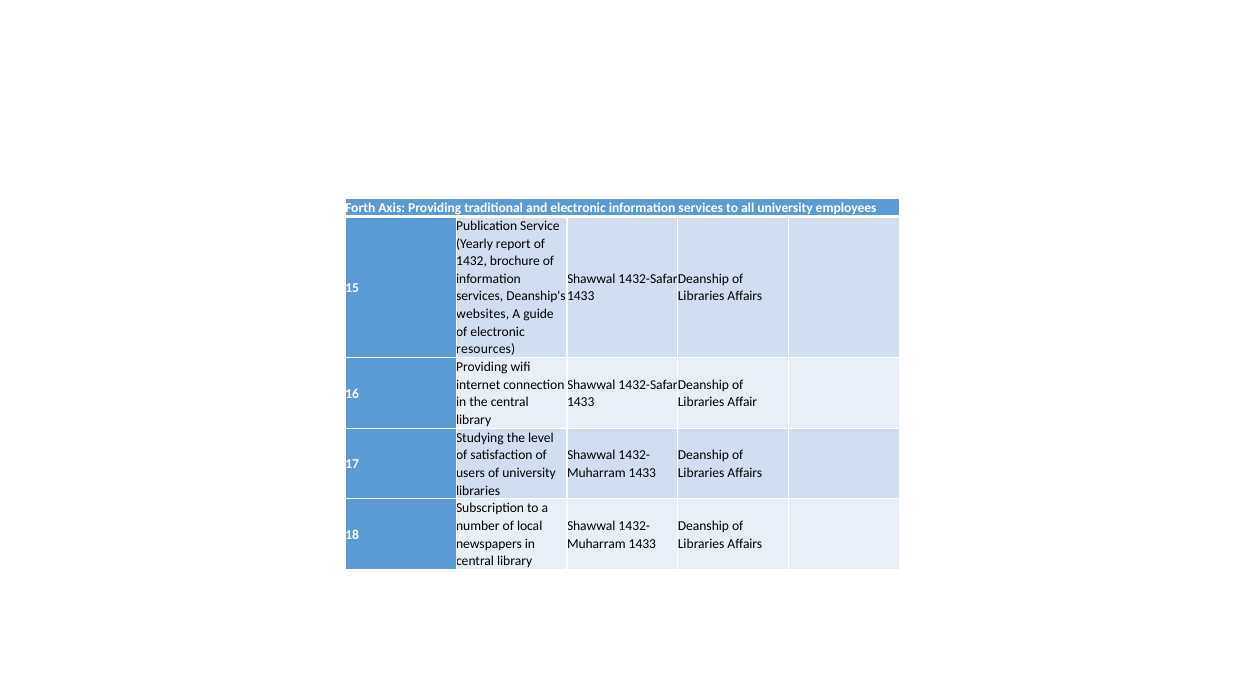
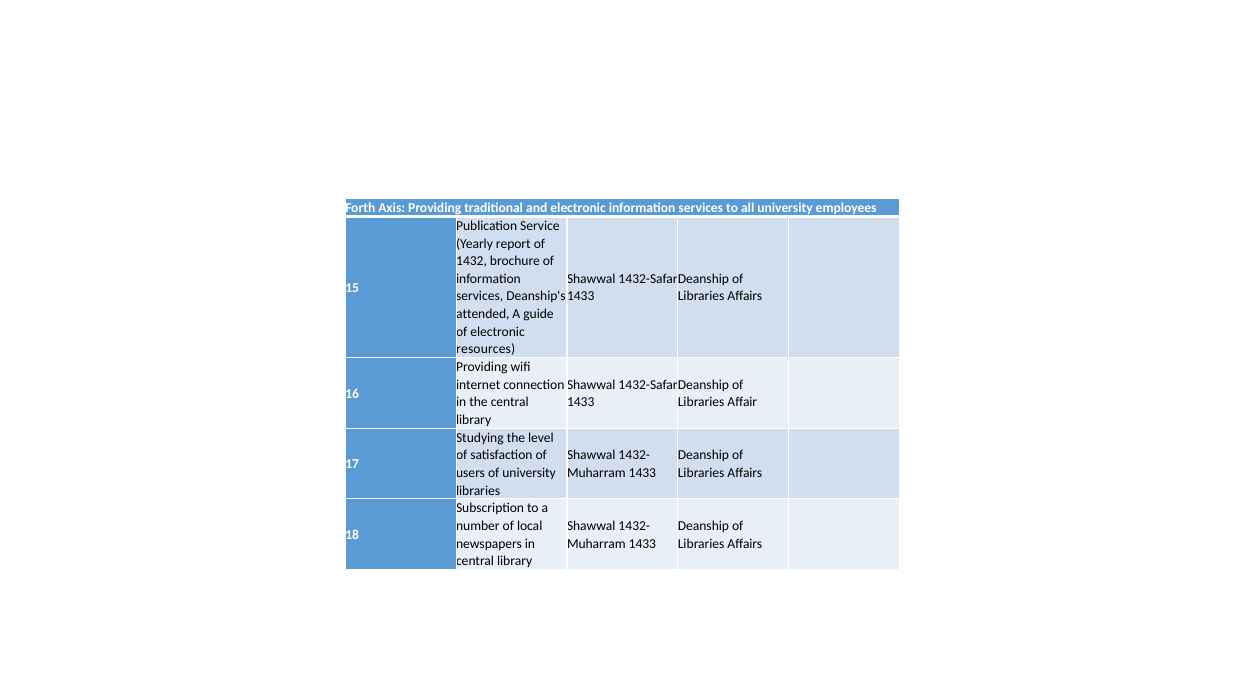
websites: websites -> attended (483, 314)
